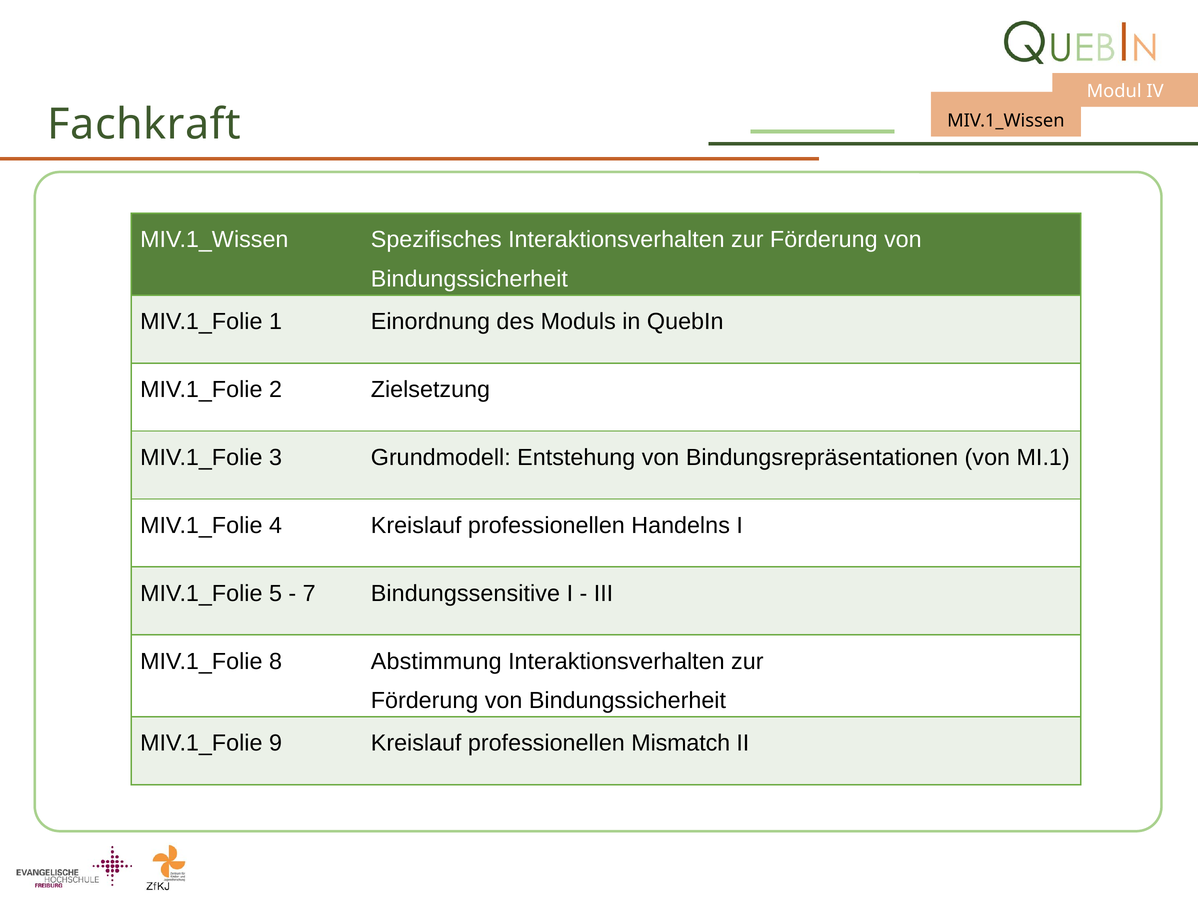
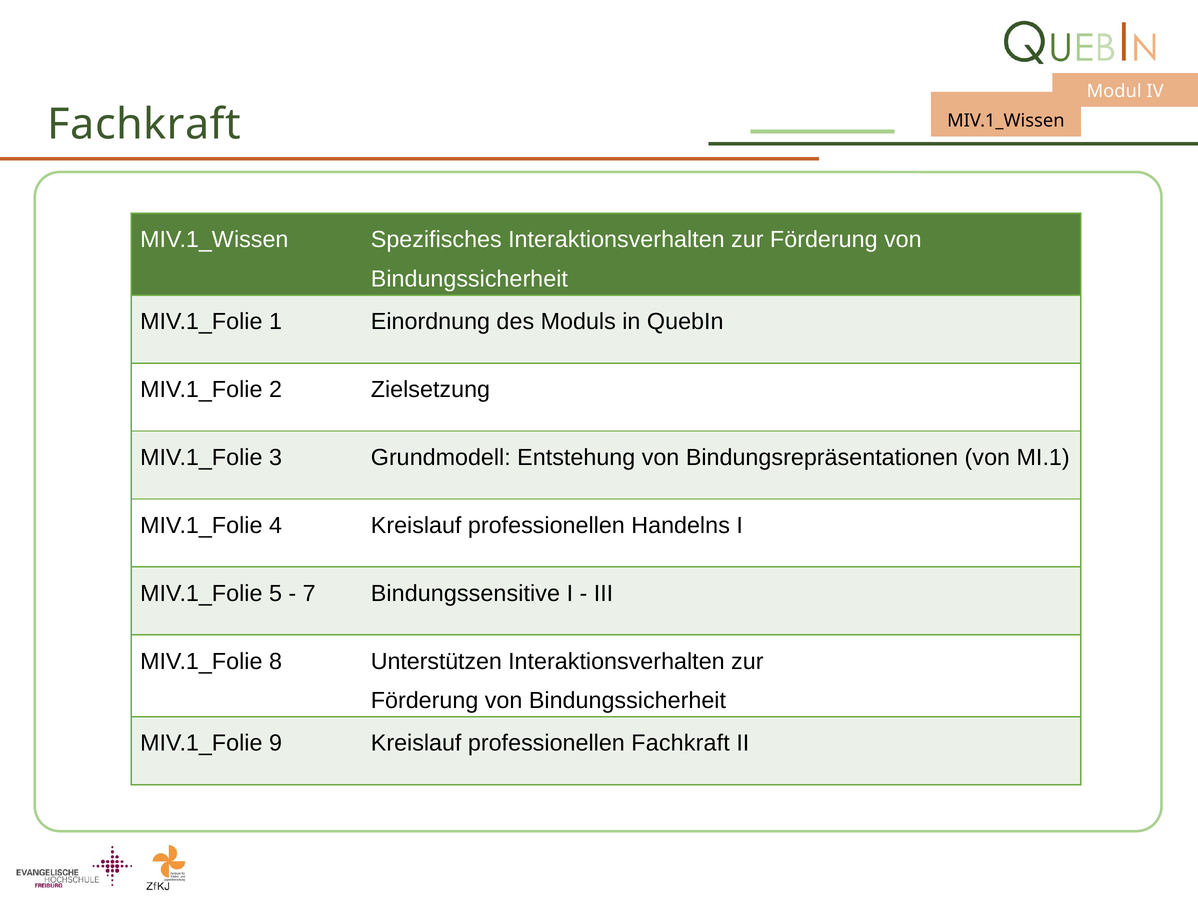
Abstimmung: Abstimmung -> Unterstützen (436, 662)
professionellen Mismatch: Mismatch -> Fachkraft (681, 744)
